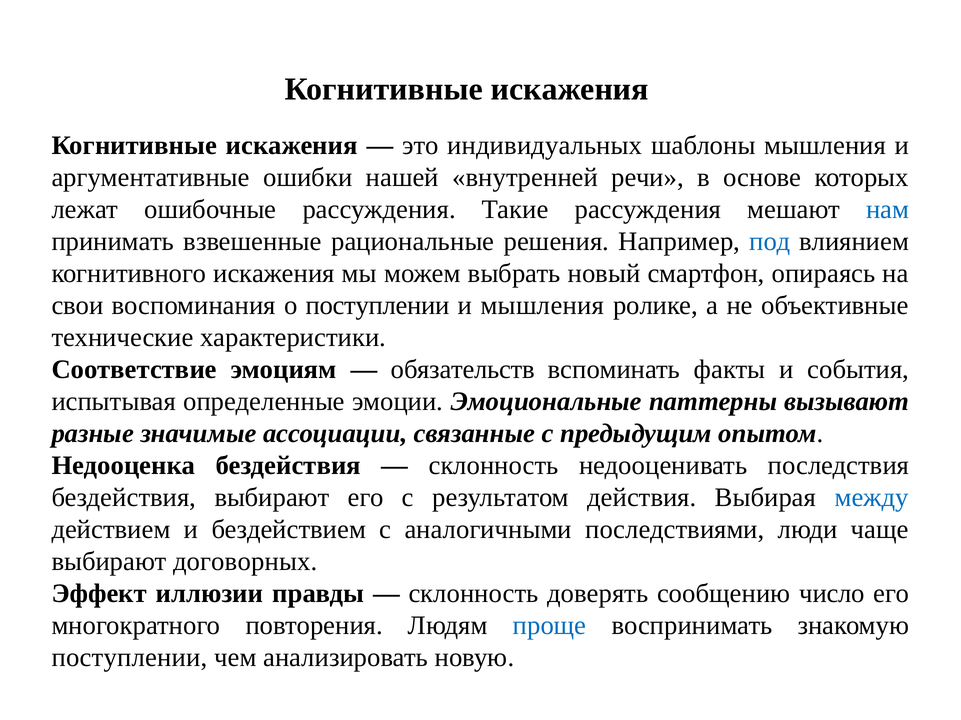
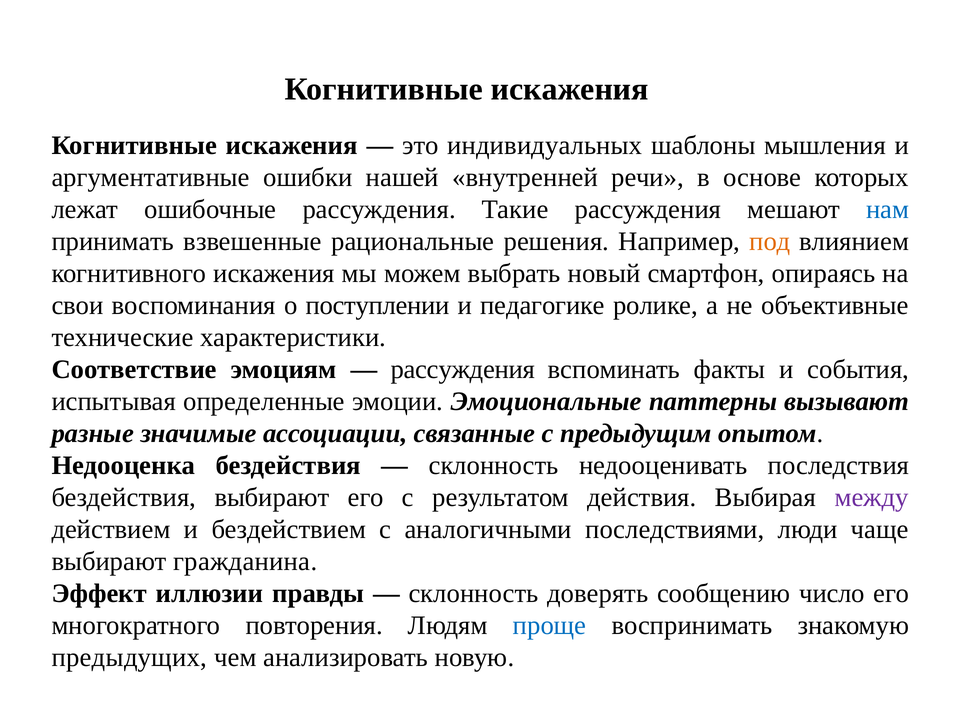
под colour: blue -> orange (770, 242)
и мышления: мышления -> педагогике (543, 306)
обязательств: обязательств -> рассуждения (463, 370)
между colour: blue -> purple (872, 498)
договорных: договорных -> гражданина (245, 562)
поступлении: поступлении -> предыдущих (129, 658)
